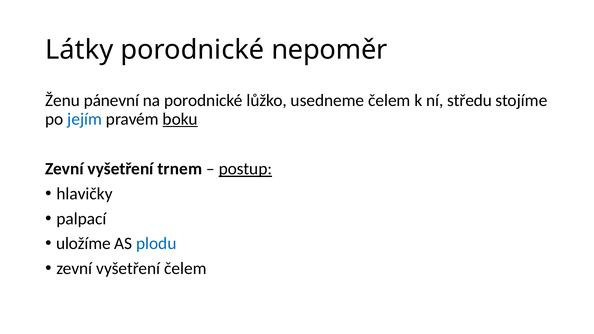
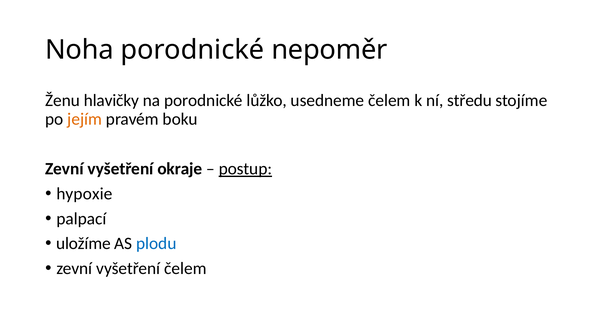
Látky: Látky -> Noha (79, 50)
pánevní: pánevní -> hlavičky (111, 100)
jejím colour: blue -> orange (85, 119)
boku underline: present -> none (180, 119)
trnem: trnem -> okraje (180, 169)
hlavičky: hlavičky -> hypoxie (84, 194)
